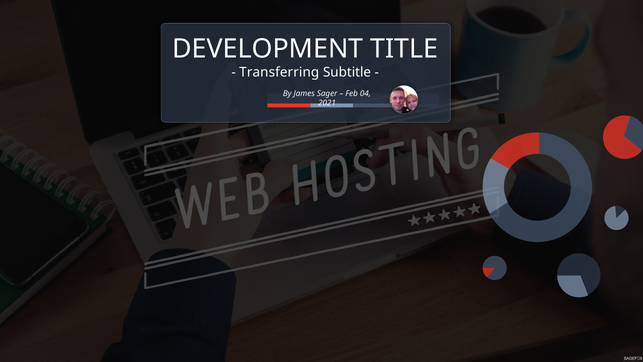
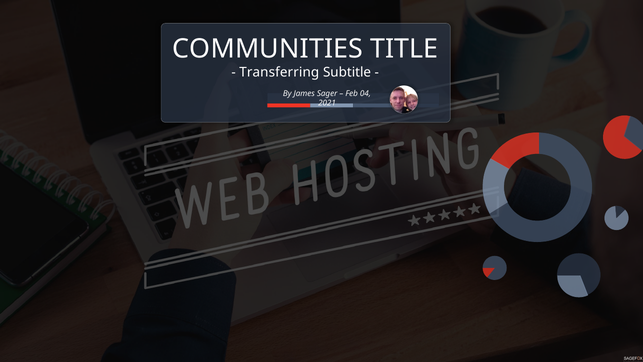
DEVELOPMENT: DEVELOPMENT -> COMMUNITIES (268, 49)
